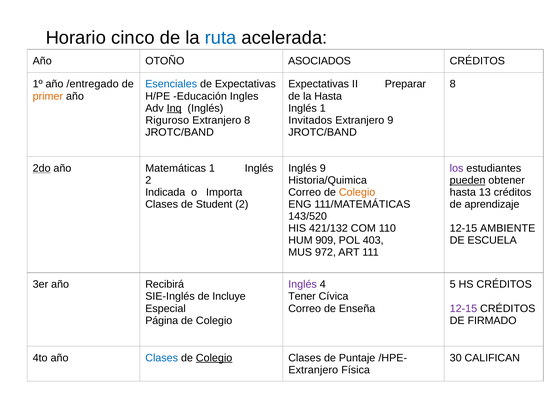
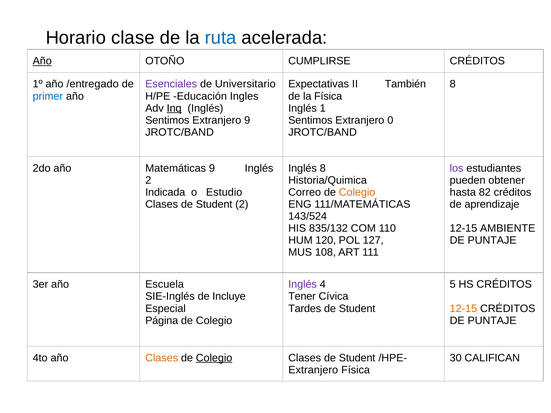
cinco: cinco -> clase (133, 38)
Año underline: none -> present (42, 61)
ASOCIADOS: ASOCIADOS -> CUMPLIRSE (319, 61)
Esenciales colour: blue -> purple (171, 84)
de Expectativas: Expectativas -> Universitario (245, 84)
Preparar: Preparar -> También (405, 84)
primer colour: orange -> blue (48, 96)
la Hasta: Hasta -> Física (328, 96)
Riguroso: Riguroso -> Sentimos (167, 120)
Extranjero 8: 8 -> 9 (247, 120)
Invitados: Invitados -> Sentimos (310, 120)
Extranjero 9: 9 -> 0 (390, 120)
2do underline: present -> none (42, 168)
Matemáticas 1: 1 -> 9 (212, 168)
Inglés 9: 9 -> 8 (323, 168)
pueden underline: present -> none (468, 180)
Importa: Importa -> Estudio (224, 192)
13: 13 -> 82 (485, 192)
143/520: 143/520 -> 143/524 (308, 216)
421/132: 421/132 -> 835/132 (328, 229)
909: 909 -> 120 (326, 241)
403: 403 -> 127 (373, 241)
ESCUELA: ESCUELA -> PUNTAJE (492, 241)
972: 972 -> 108 (325, 253)
Recibirá: Recibirá -> Escuela (165, 285)
Correo: Correo -> Tardes (305, 309)
Enseña: Enseña -> Student (357, 309)
12-15 colour: purple -> orange (463, 309)
FIRMADO: FIRMADO -> PUNTAJE (492, 321)
Clases colour: blue -> orange (162, 358)
Puntaje: Puntaje -> Student (357, 358)
